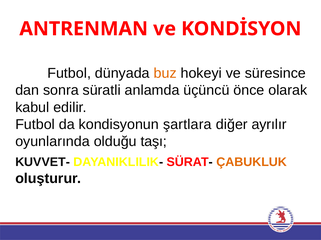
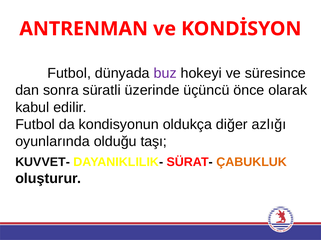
buz colour: orange -> purple (165, 73)
anlamda: anlamda -> üzerinde (152, 91)
şartlara: şartlara -> oldukça (187, 125)
ayrılır: ayrılır -> azlığı (269, 125)
